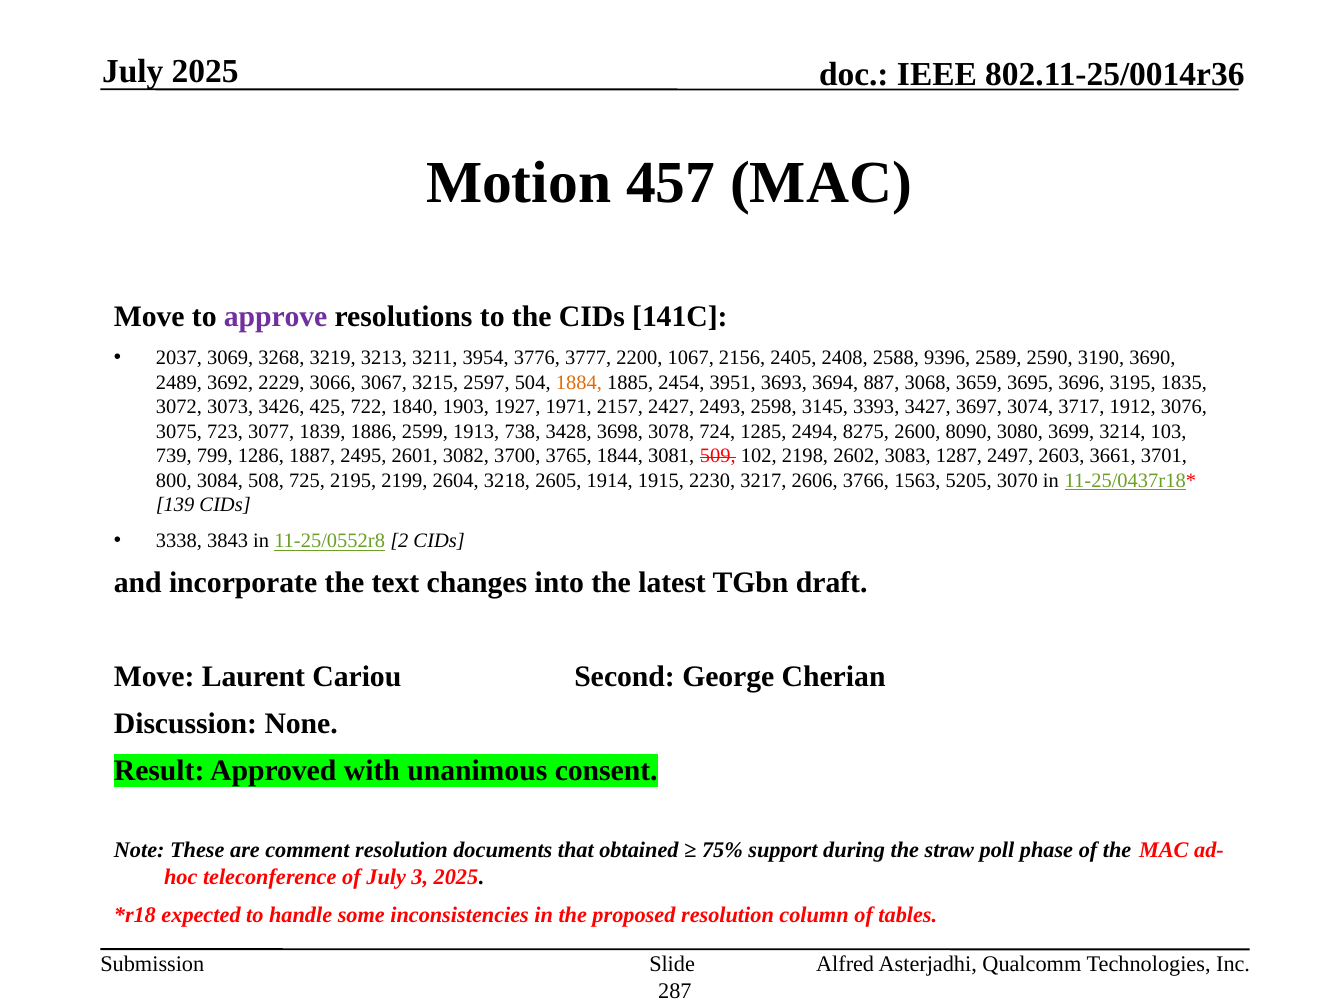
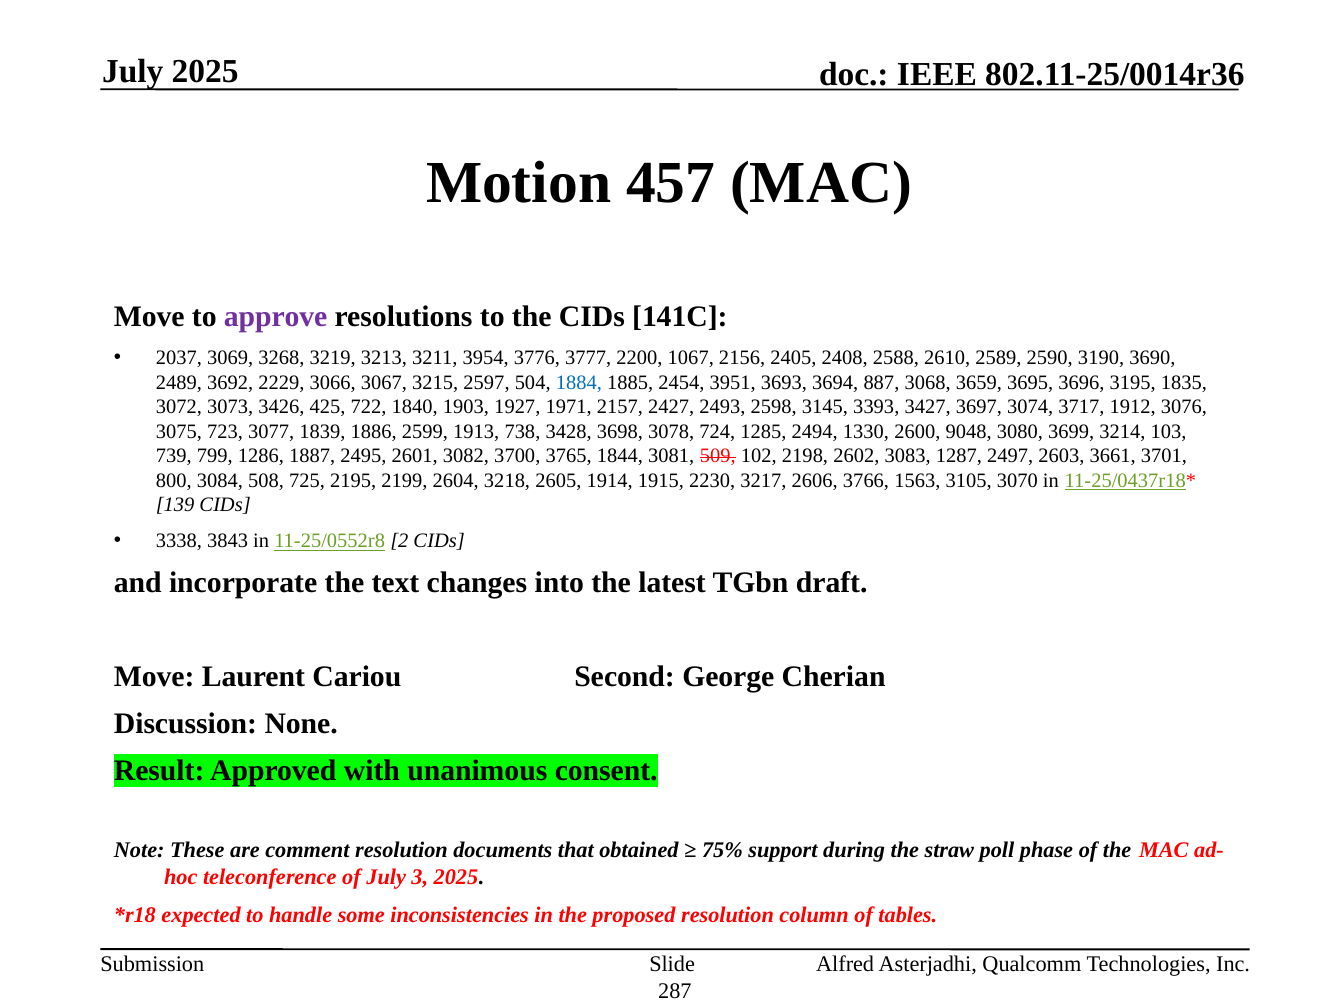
9396: 9396 -> 2610 (947, 357)
1884 colour: orange -> blue (579, 382)
8275: 8275 -> 1330 (866, 431)
8090: 8090 -> 9048 (969, 431)
5205: 5205 -> 3105 (969, 480)
